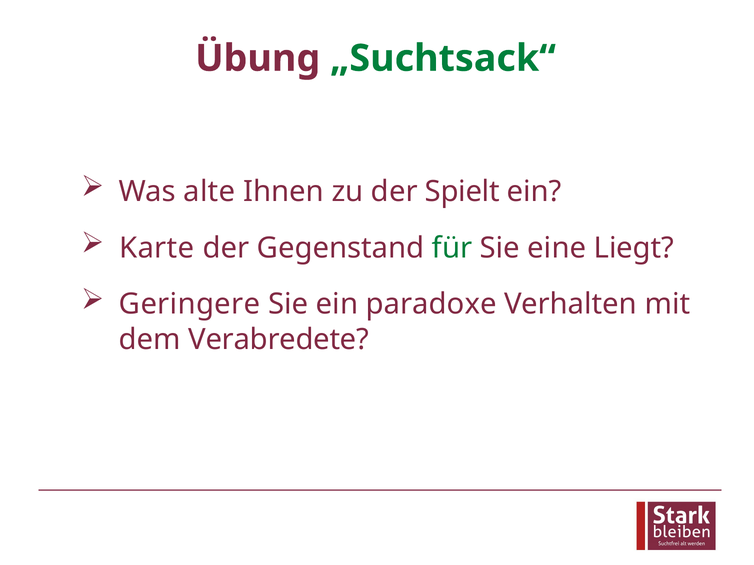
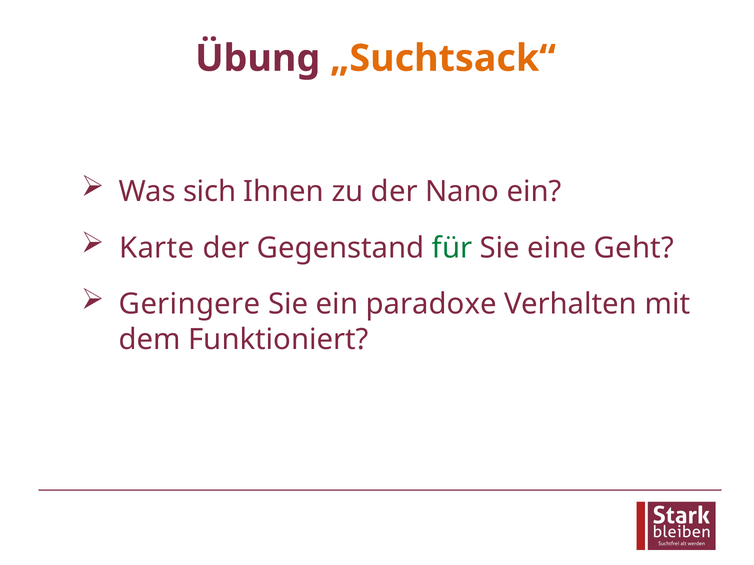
„Suchtsack“ colour: green -> orange (443, 58)
alte: alte -> sich (210, 192)
Spielt: Spielt -> Nano (462, 192)
Liegt: Liegt -> Geht (634, 248)
Verabredete: Verabredete -> Funktioniert (278, 340)
